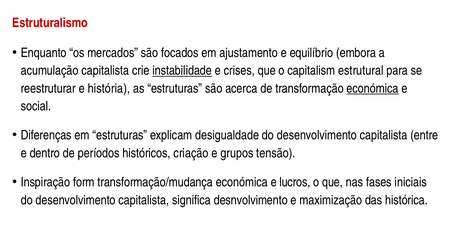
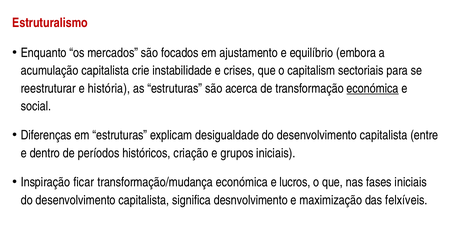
instabilidade underline: present -> none (182, 71)
estrutural: estrutural -> sectoriais (361, 71)
grupos tensão: tensão -> iniciais (276, 154)
form: form -> ficar (84, 183)
histórica: histórica -> felxíveis (406, 200)
